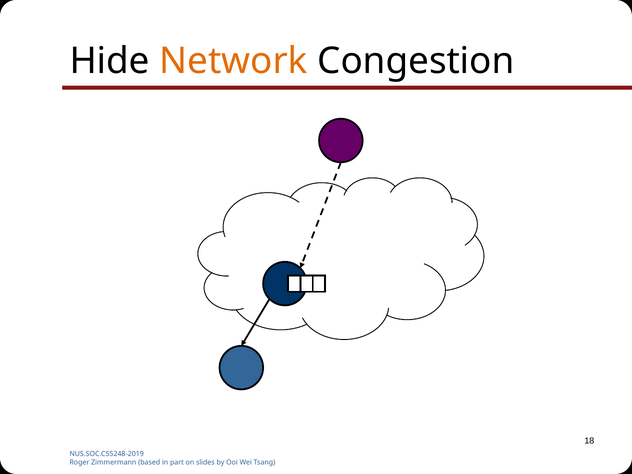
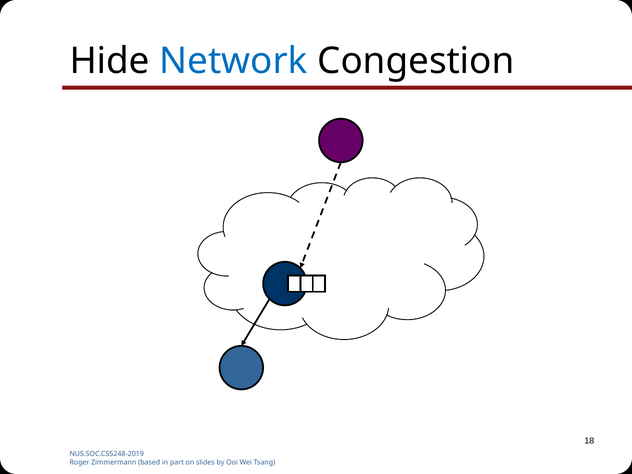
Network colour: orange -> blue (234, 61)
